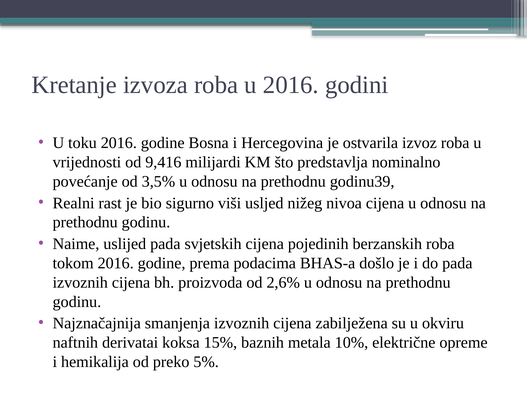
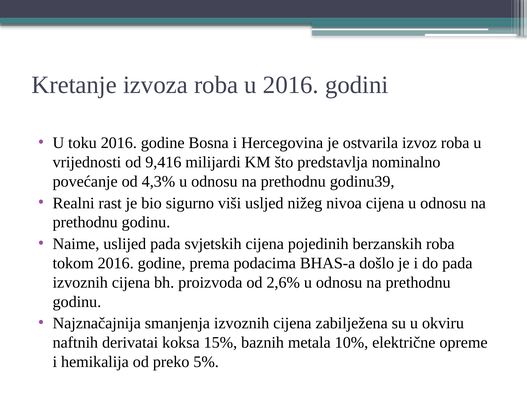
3,5%: 3,5% -> 4,3% (158, 182)
